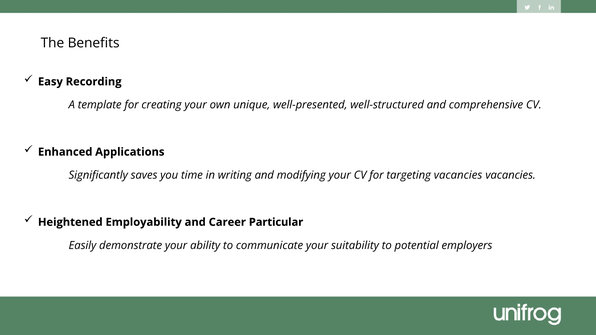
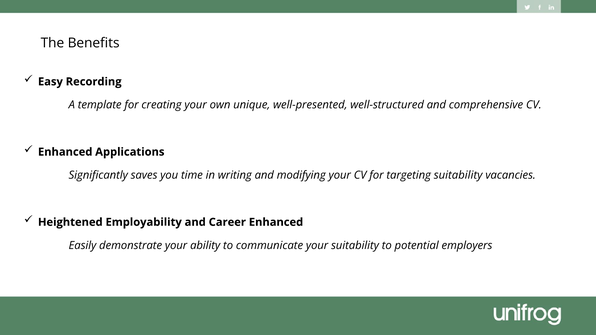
targeting vacancies: vacancies -> suitability (458, 175)
Career Particular: Particular -> Enhanced (276, 222)
